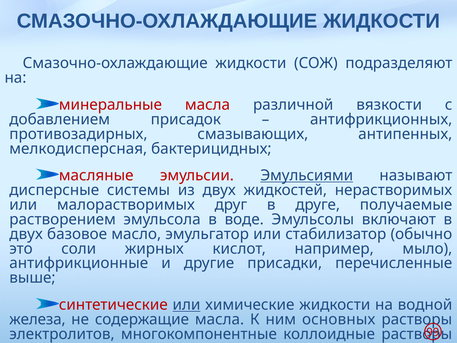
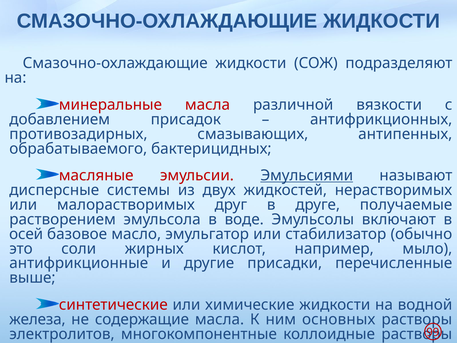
мелкодисперсная: мелкодисперсная -> обрабатываемого (78, 149)
двух: двух -> осей (26, 234)
или underline: present -> none (186, 305)
